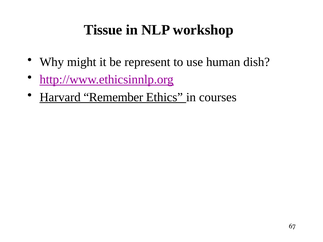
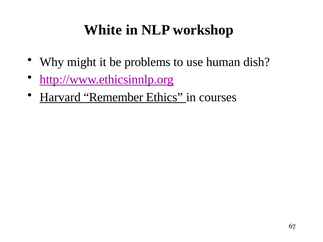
Tissue: Tissue -> White (103, 30)
represent: represent -> problems (147, 62)
